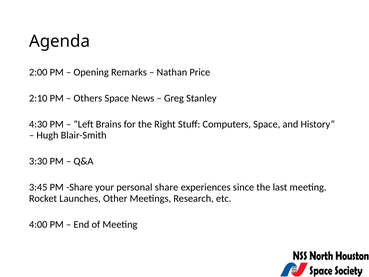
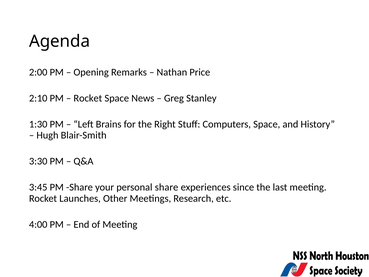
Others: Others -> Rocket (88, 98)
4:30: 4:30 -> 1:30 (38, 124)
